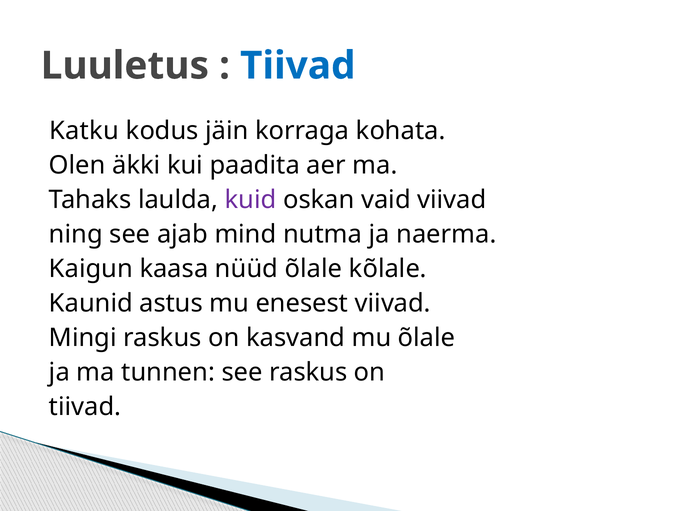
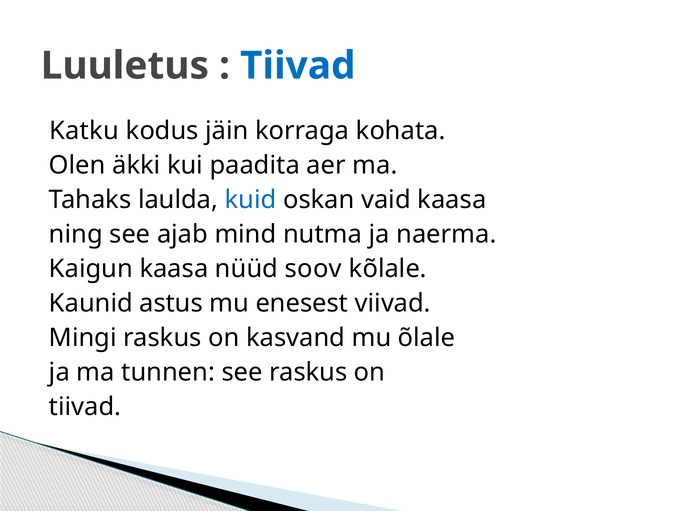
kuid colour: purple -> blue (251, 200)
vaid viivad: viivad -> kaasa (452, 200)
nüüd õlale: õlale -> soov (313, 269)
